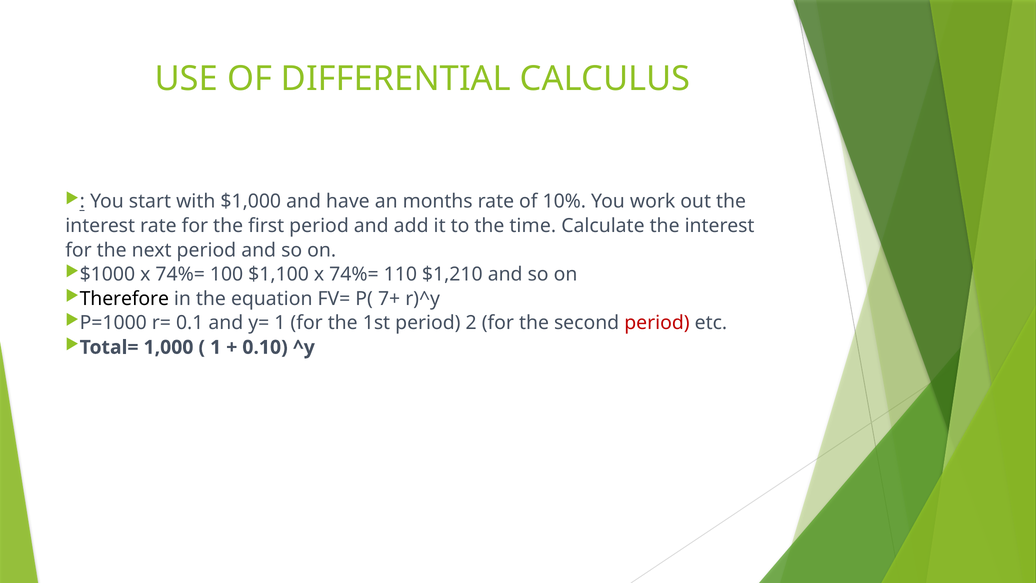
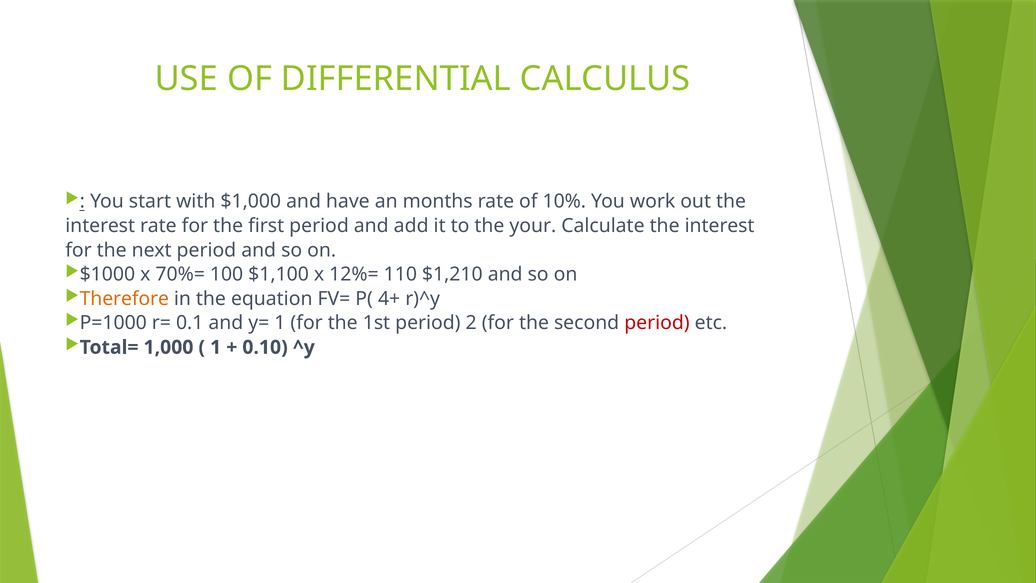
time: time -> your (533, 226)
$1000 x 74%=: 74%= -> 70%= (180, 274)
$1,100 x 74%=: 74%= -> 12%= (354, 274)
Therefore colour: black -> orange (124, 299)
7+: 7+ -> 4+ (389, 299)
